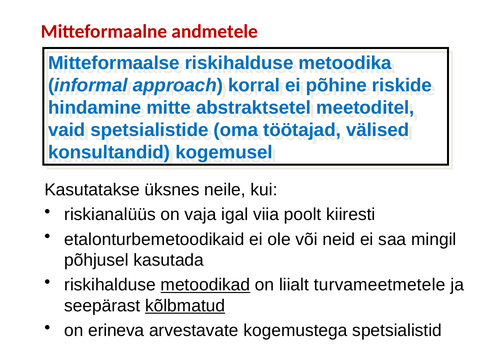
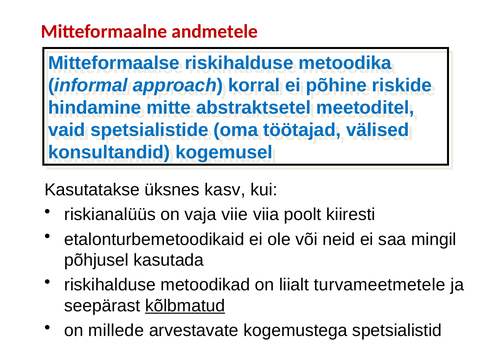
neile: neile -> kasv (225, 190)
igal: igal -> viie (235, 215)
metoodikad underline: present -> none (205, 285)
erineva: erineva -> millede (116, 331)
